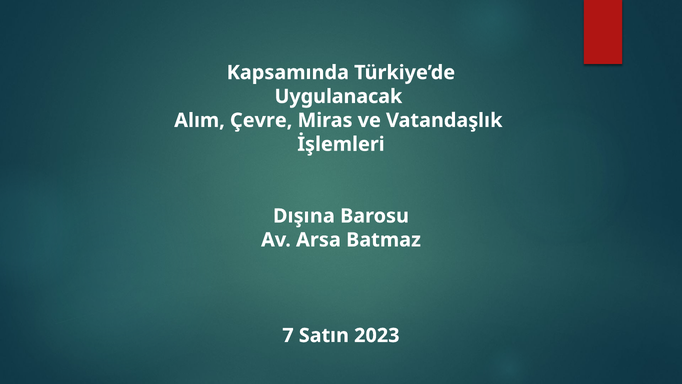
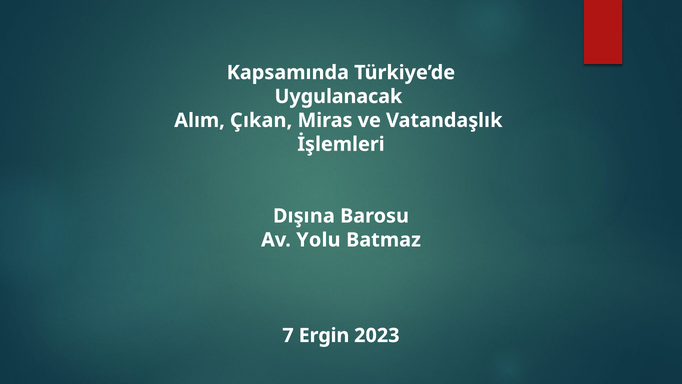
Çevre: Çevre -> Çıkan (261, 120)
Arsa: Arsa -> Yolu (318, 240)
Satın: Satın -> Ergin (324, 335)
